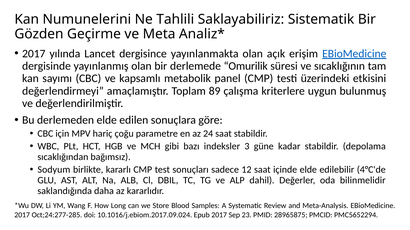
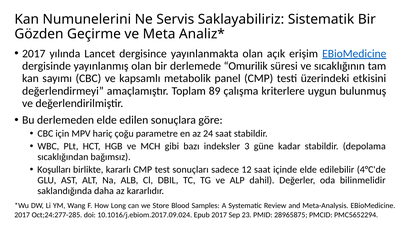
Tahlili: Tahlili -> Servis (175, 19)
Sodyum: Sodyum -> Koşulları (54, 170)
